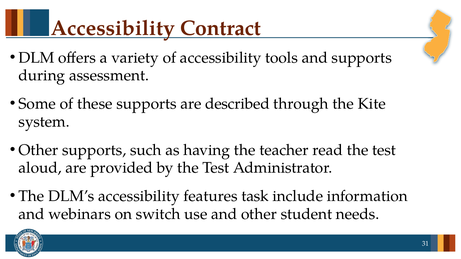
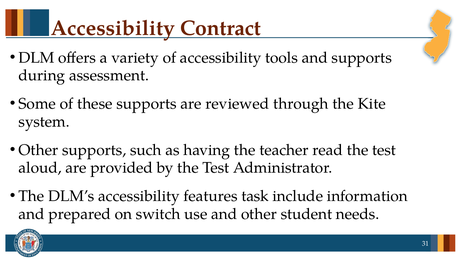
described: described -> reviewed (237, 104)
webinars: webinars -> prepared (80, 214)
